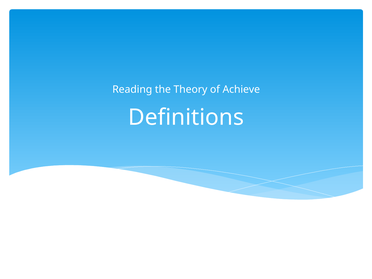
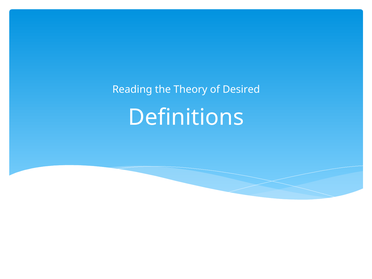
Achieve: Achieve -> Desired (241, 89)
